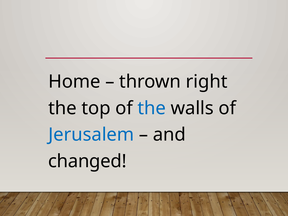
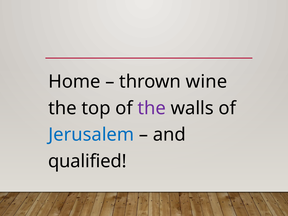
right: right -> wine (207, 82)
the colour: blue -> purple (152, 108)
changed: changed -> qualified (87, 161)
